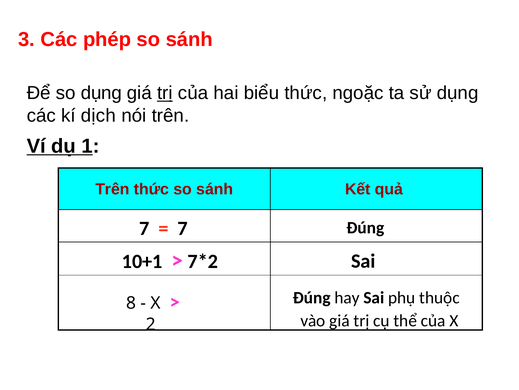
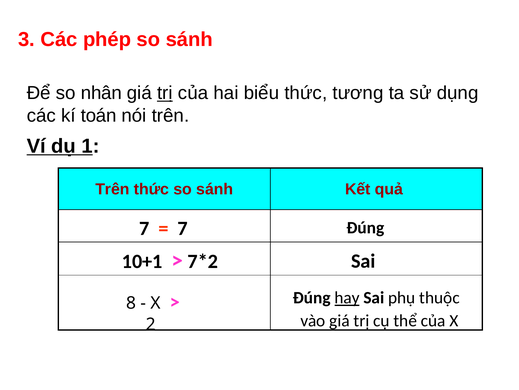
so dụng: dụng -> nhân (101, 93)
ngoặc: ngoặc -> tương (358, 93)
dịch: dịch -> toán (99, 115)
hay underline: none -> present (347, 297)
